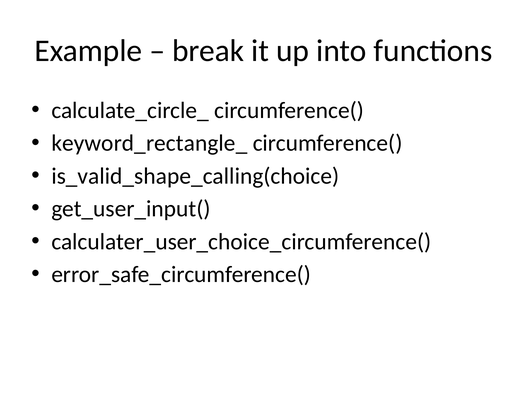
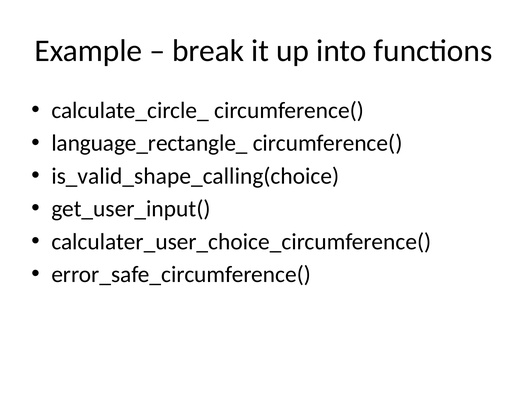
keyword_rectangle_: keyword_rectangle_ -> language_rectangle_ (149, 143)
